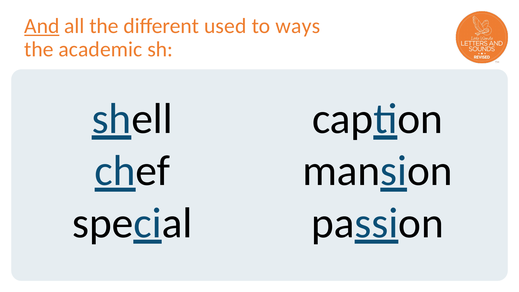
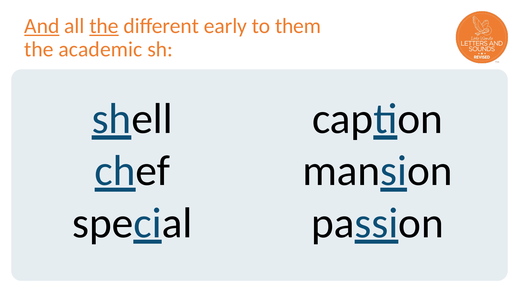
the underline: none -> present (104, 26)
used: used -> early (225, 26)
ways: ways -> them (298, 26)
